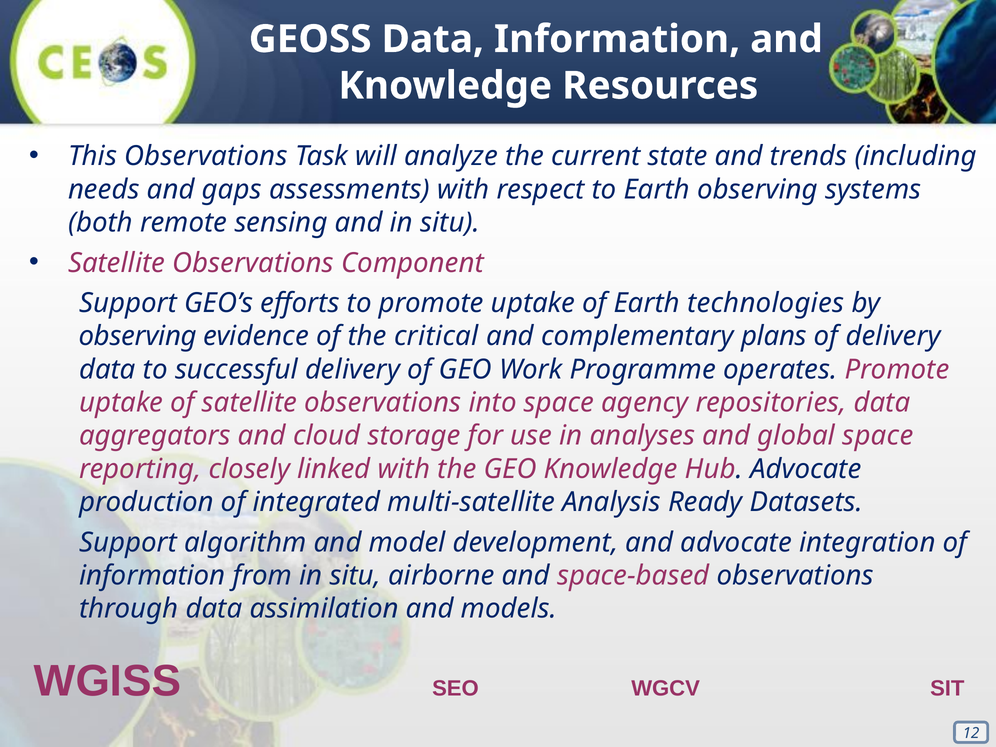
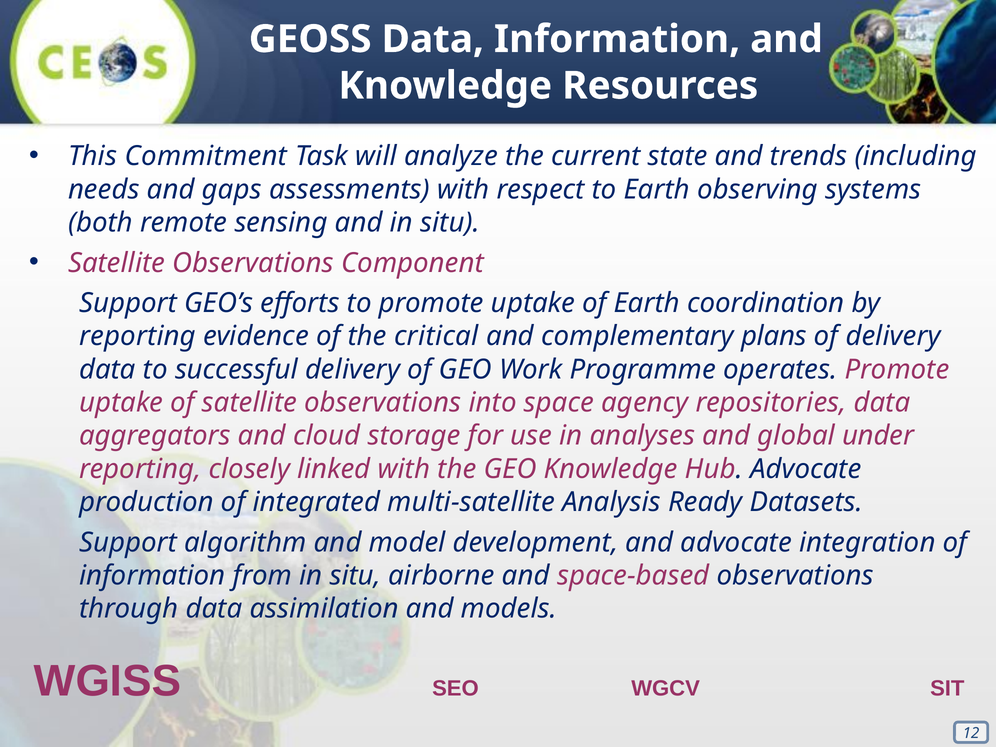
This Observations: Observations -> Commitment (206, 156)
technologies: technologies -> coordination (766, 303)
observing: observing -> reporting (138, 336)
global space: space -> under (878, 436)
